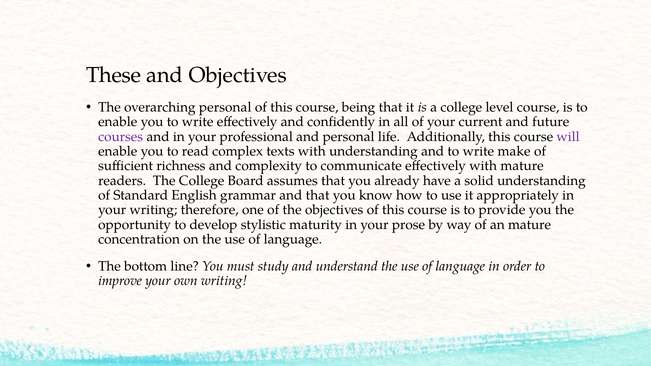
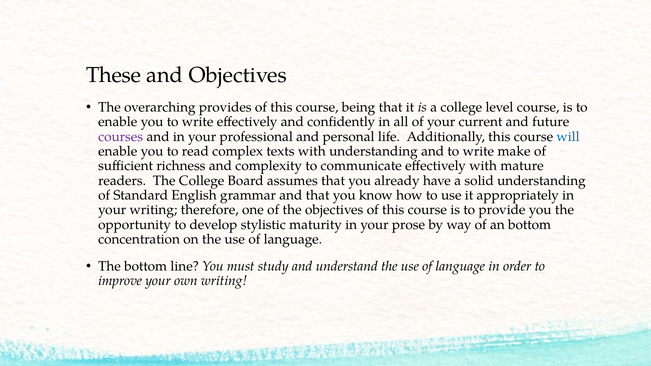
overarching personal: personal -> provides (225, 107)
will colour: purple -> blue (568, 137)
an mature: mature -> bottom (530, 225)
